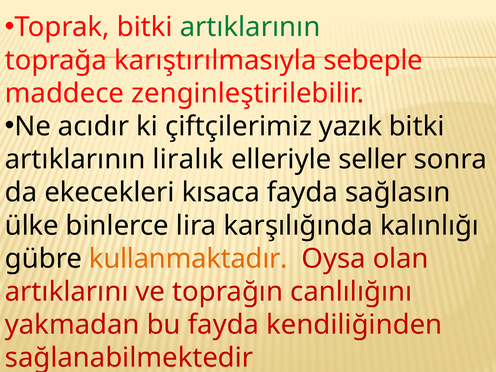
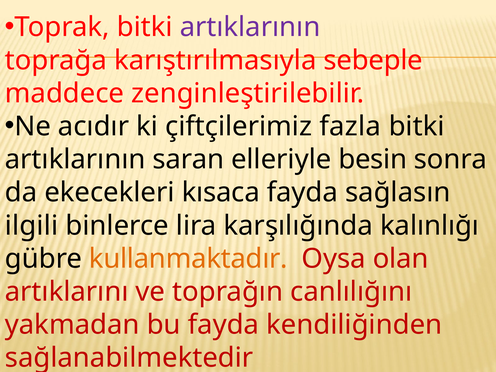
artıklarının colour: green -> purple (250, 27)
yazık: yazık -> fazla (350, 126)
liralık: liralık -> saran (188, 159)
seller: seller -> besin (373, 159)
ülke: ülke -> ilgili (32, 226)
